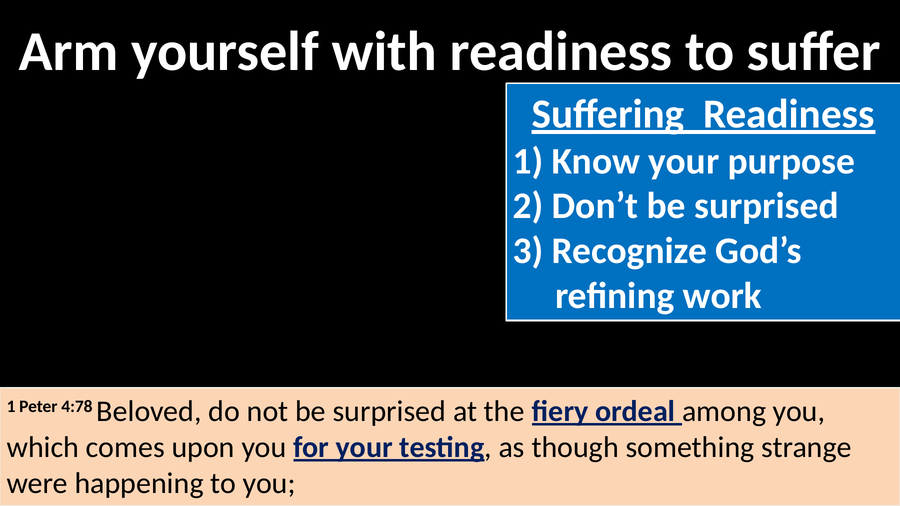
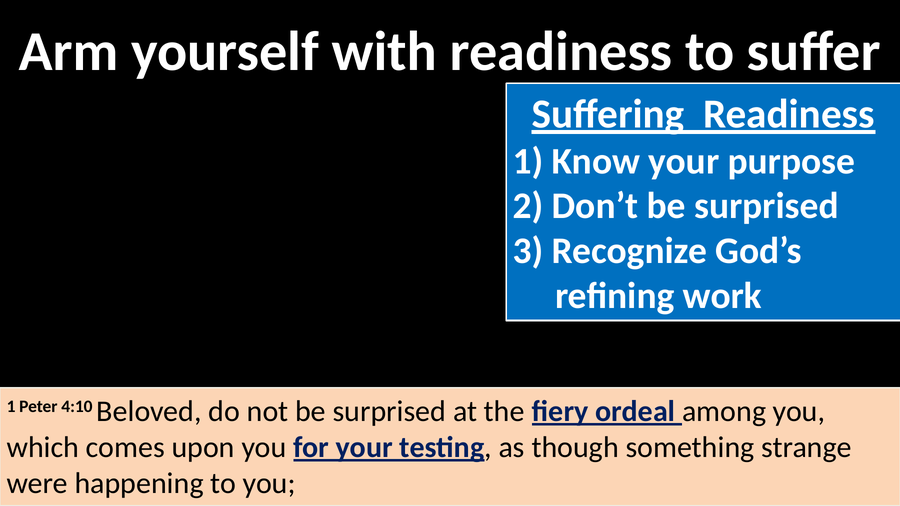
4:78: 4:78 -> 4:10 (77, 407)
